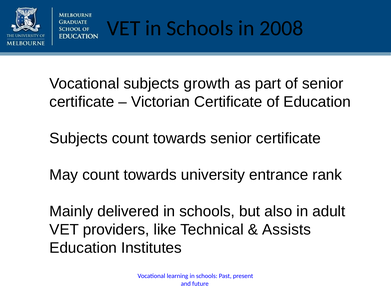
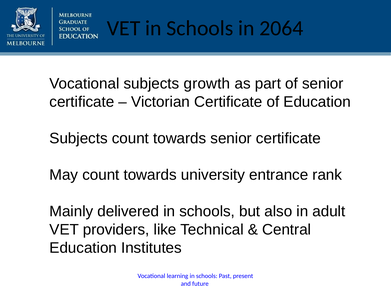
2008: 2008 -> 2064 (281, 28)
Assists: Assists -> Central (287, 230)
